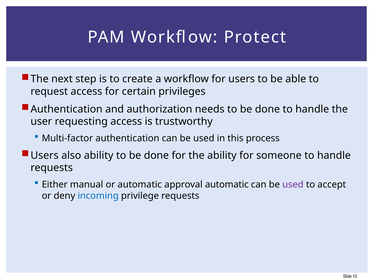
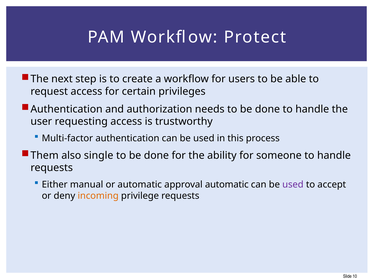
Users: Users -> Them (45, 156)
also ability: ability -> single (99, 156)
incoming colour: blue -> orange (98, 196)
